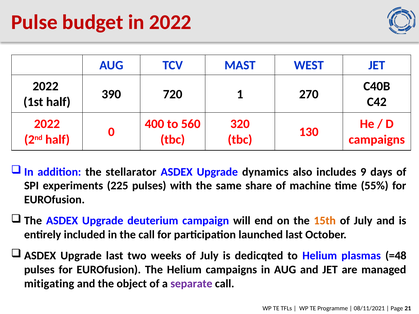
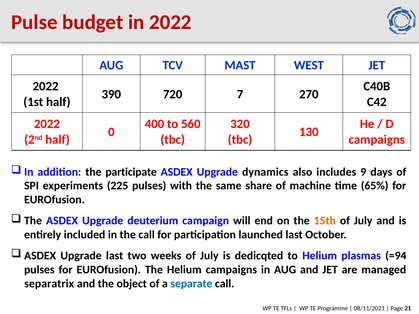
1: 1 -> 7 (240, 94)
stellarator: stellarator -> participate (131, 172)
55%: 55% -> 65% (375, 186)
=48: =48 -> =94 (396, 256)
mitigating: mitigating -> separatrix (49, 284)
separate colour: purple -> blue (191, 284)
